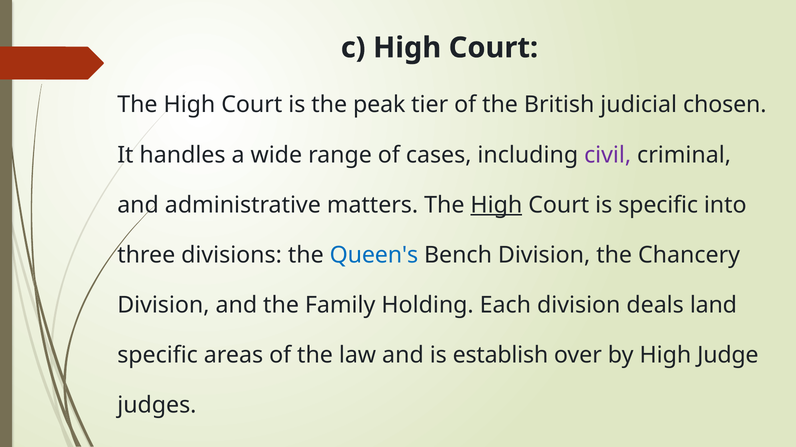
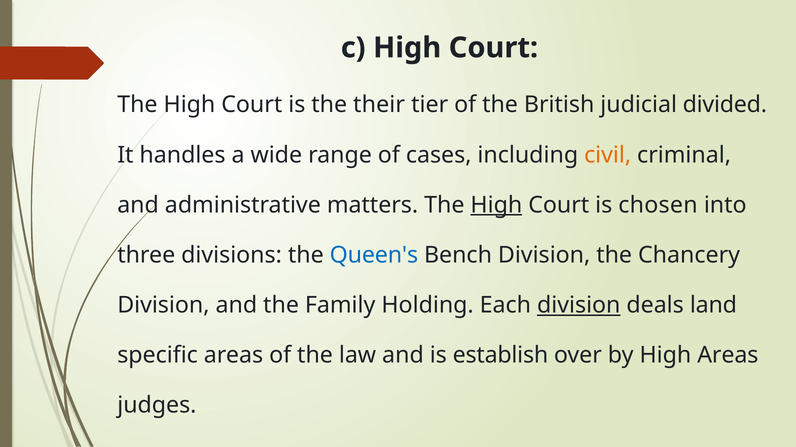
peak: peak -> their (379, 105)
chosen: chosen -> divided (725, 105)
civil colour: purple -> orange (608, 155)
is specific: specific -> chosen (658, 205)
division underline: none -> present (579, 306)
High Judge: Judge -> Areas (728, 356)
